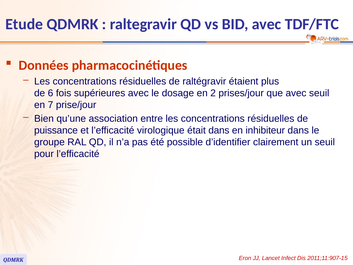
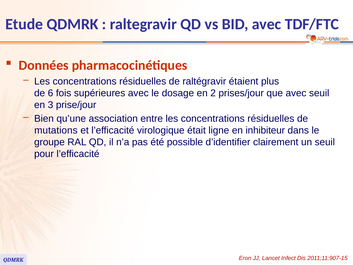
7: 7 -> 3 (51, 105)
puissance: puissance -> mutations (56, 130)
était dans: dans -> ligne (219, 130)
